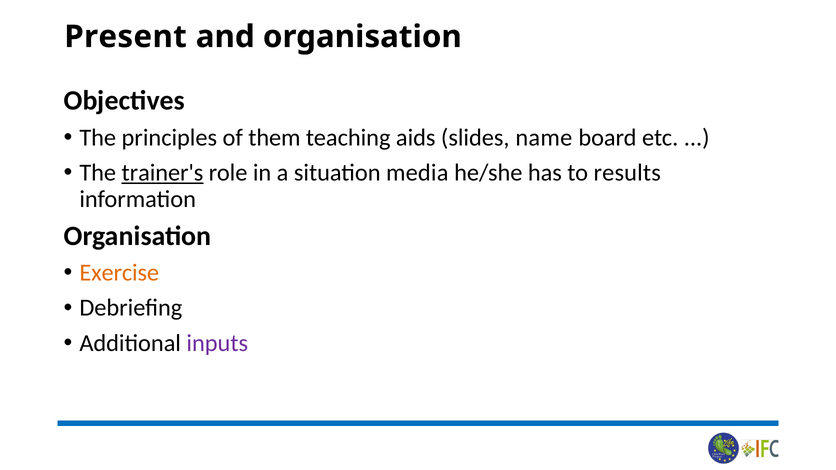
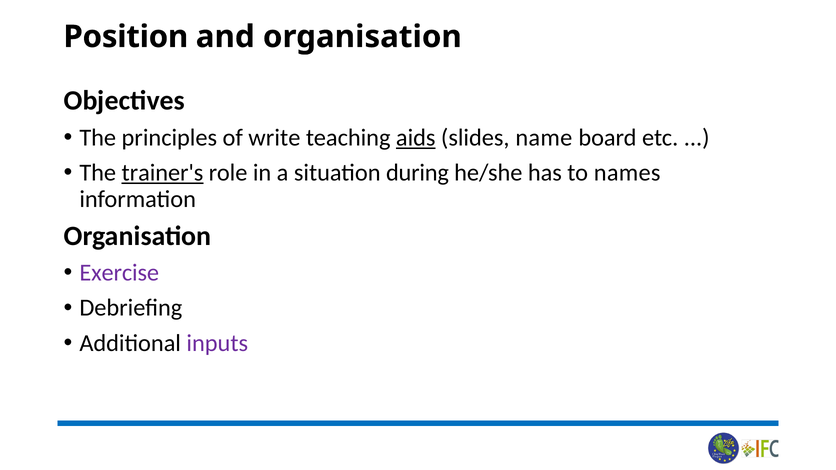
Present: Present -> Position (126, 37)
them: them -> write (274, 138)
aids underline: none -> present (416, 138)
media: media -> during (417, 173)
results: results -> names (627, 173)
Exercise colour: orange -> purple (119, 273)
